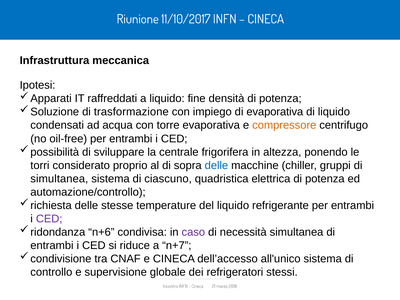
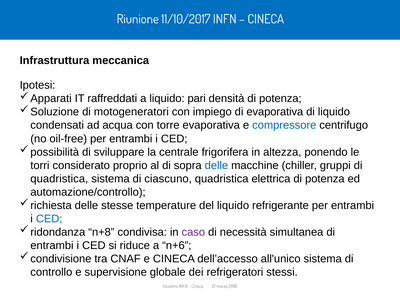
fine: fine -> pari (197, 99)
trasformazione: trasformazione -> motogeneratori (131, 112)
compressore colour: orange -> blue (284, 125)
simultanea: simultanea -> quadristica (59, 179)
CED colour: purple -> blue (49, 219)
n+6: n+6 -> n+8 (101, 232)
n+7: n+7 -> n+6 (177, 245)
